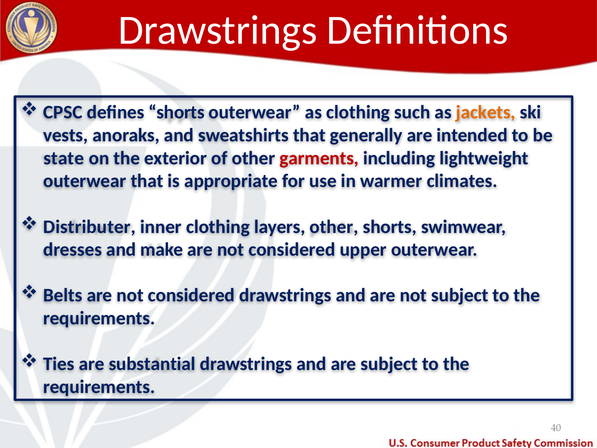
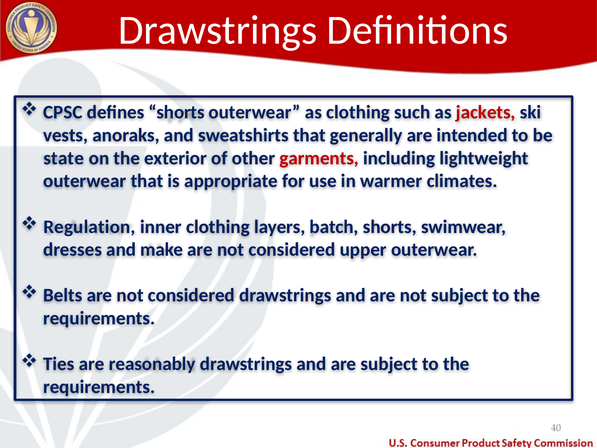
jackets colour: orange -> red (486, 112)
Distributer: Distributer -> Regulation (89, 227)
layers other: other -> batch (334, 227)
substantial: substantial -> reasonably (152, 364)
